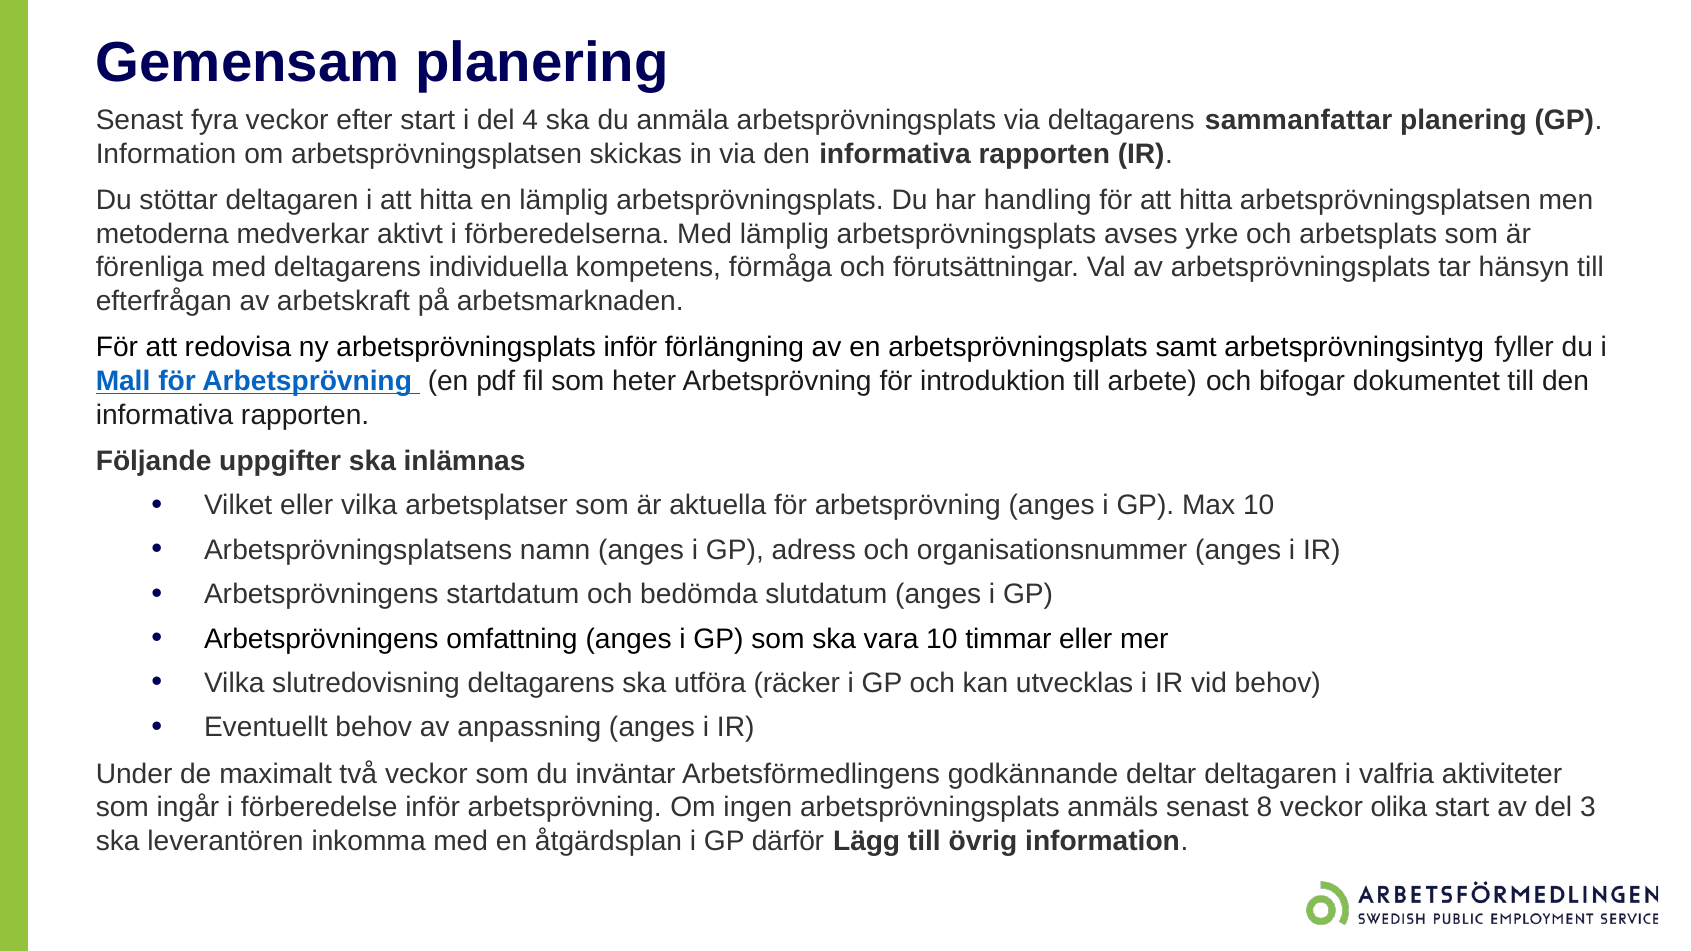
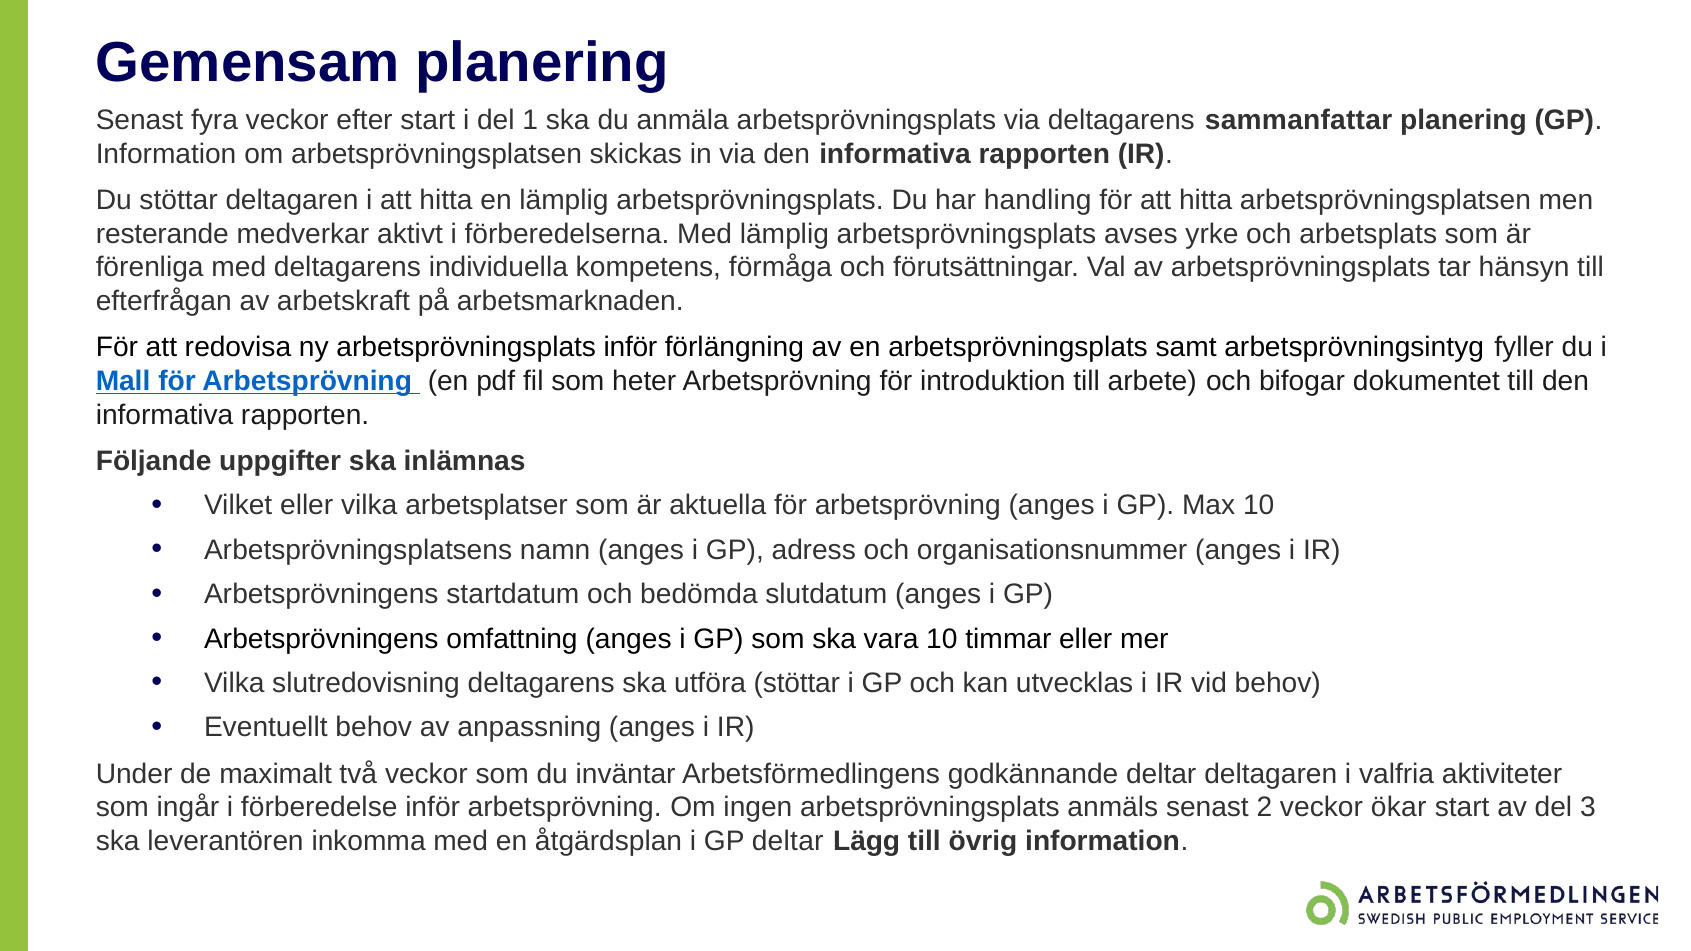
4: 4 -> 1 (530, 120)
metoderna: metoderna -> resterande (162, 234)
utföra räcker: räcker -> stöttar (797, 683)
8: 8 -> 2 (1264, 808)
olika: olika -> ökar (1399, 808)
GP därför: därför -> deltar (788, 842)
